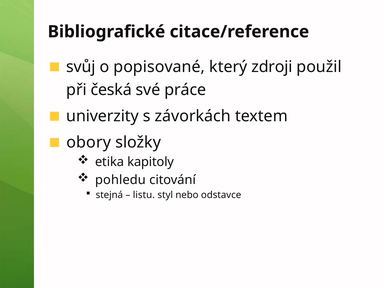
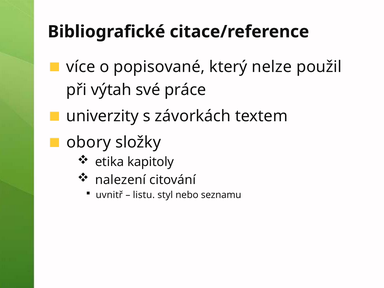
svůj: svůj -> více (81, 67)
zdroji: zdroji -> nelze (272, 67)
česká: česká -> výtah (111, 90)
pohledu: pohledu -> nalezení (120, 180)
stejná: stejná -> uvnitř (109, 195)
odstavce: odstavce -> seznamu (221, 195)
